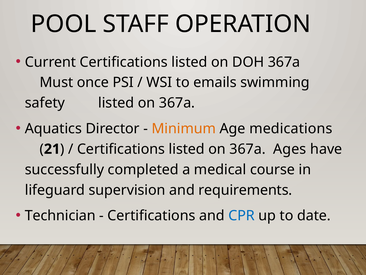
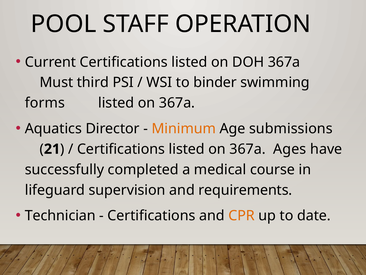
once: once -> third (93, 82)
emails: emails -> binder (215, 82)
safety: safety -> forms (45, 103)
medications: medications -> submissions (291, 128)
CPR colour: blue -> orange (242, 215)
